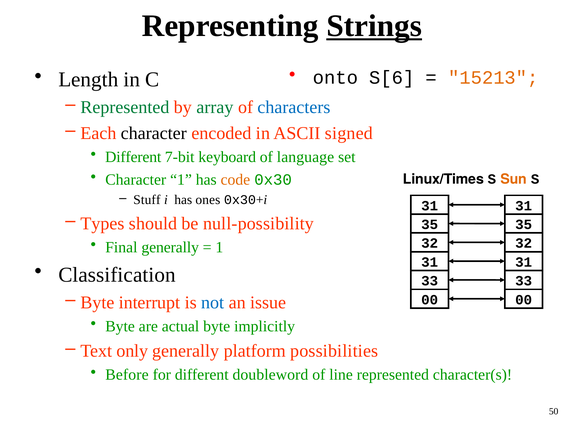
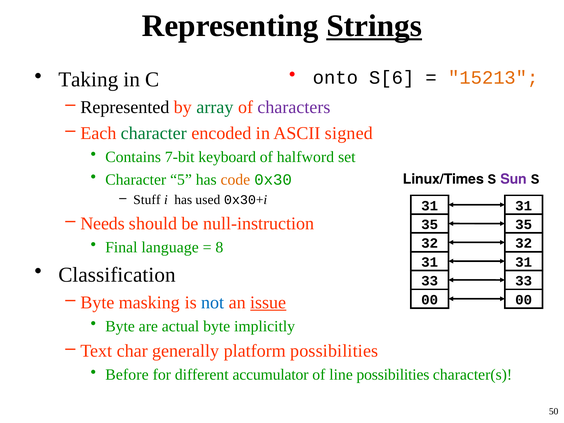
Length: Length -> Taking (88, 79)
Represented colour: green -> black (125, 107)
characters colour: blue -> purple (294, 107)
character colour: black -> green (154, 133)
Different: Different -> Contains (133, 157)
language: language -> halfword (305, 157)
Character 1: 1 -> 5 (181, 180)
Sun colour: orange -> purple (514, 179)
ones: ones -> used (208, 200)
Types: Types -> Needs (103, 223)
null-possibility: null-possibility -> null-instruction (259, 223)
Final generally: generally -> language (170, 247)
1: 1 -> 8 (219, 247)
interrupt: interrupt -> masking (149, 302)
issue underline: none -> present (268, 302)
only: only -> char (132, 351)
doubleword: doubleword -> accumulator (271, 375)
line represented: represented -> possibilities (393, 375)
